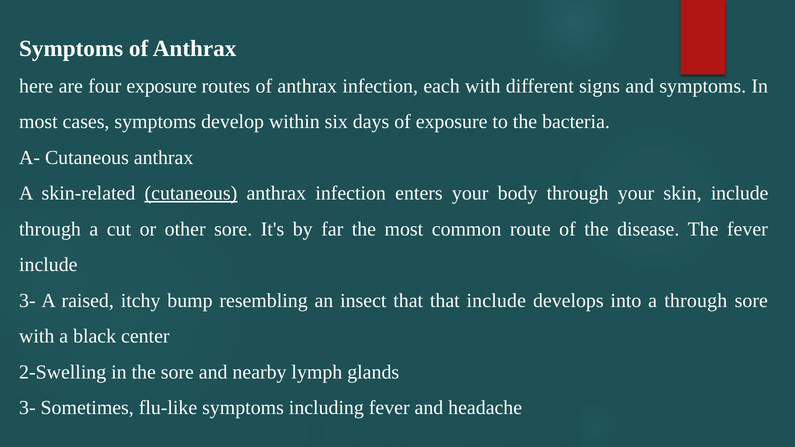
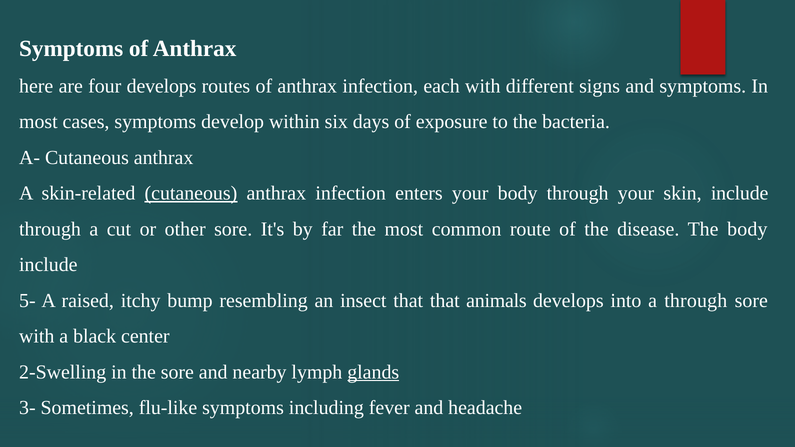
four exposure: exposure -> develops (162, 86)
The fever: fever -> body (747, 229)
3-: 3- -> 5- (27, 301)
that include: include -> animals (496, 301)
glands underline: none -> present (373, 372)
